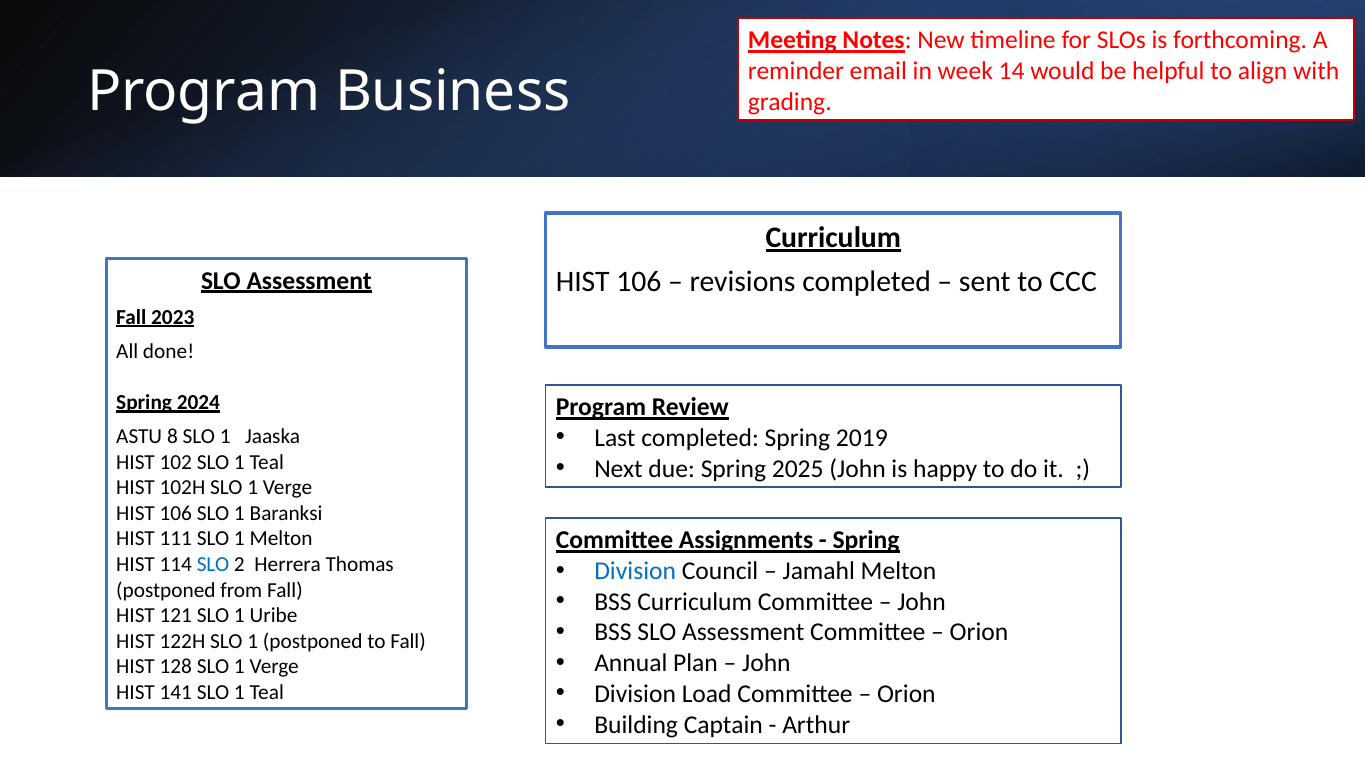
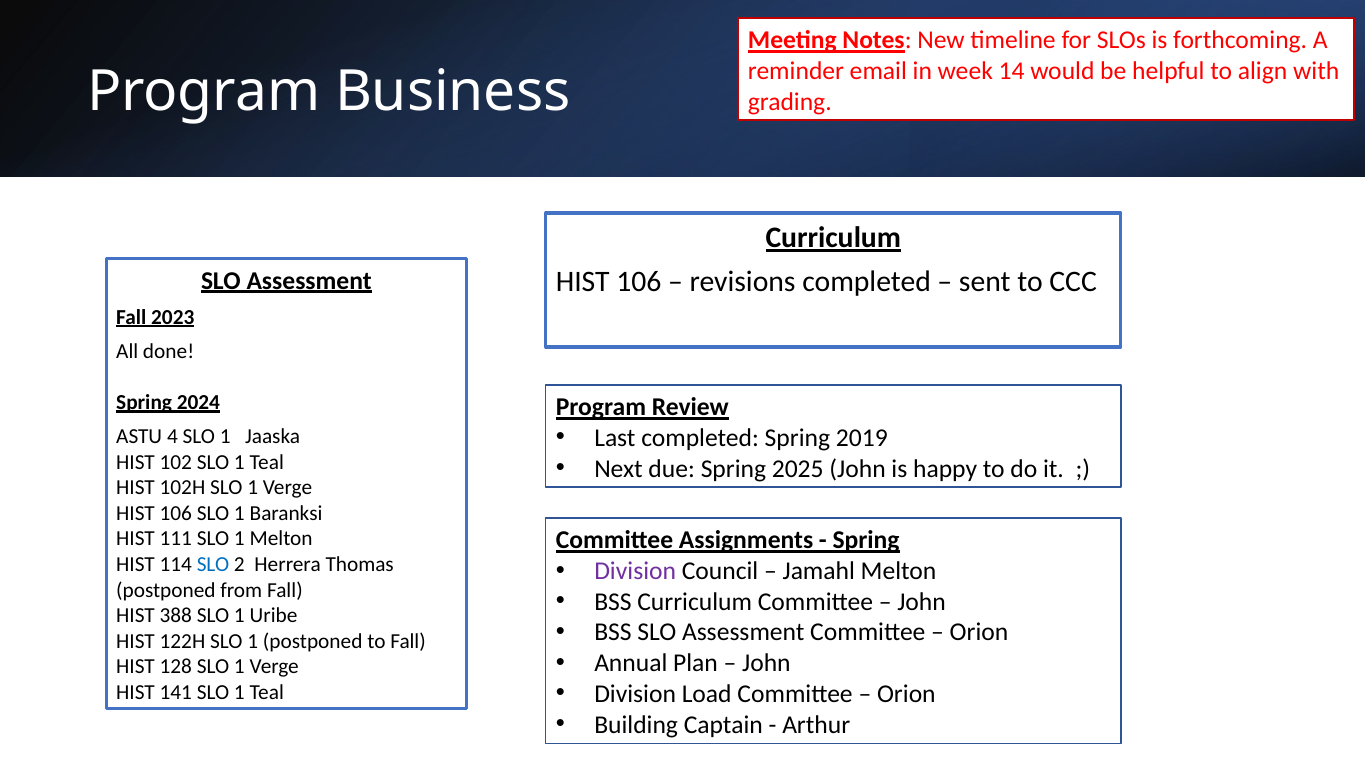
8: 8 -> 4 (172, 436)
Division colour: blue -> purple (635, 571)
121: 121 -> 388 (176, 616)
